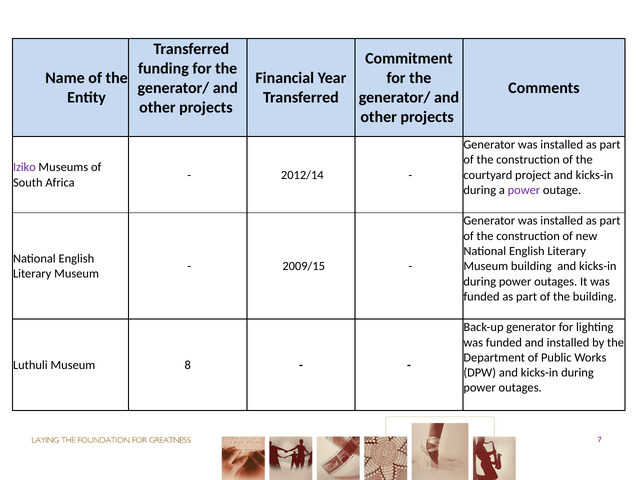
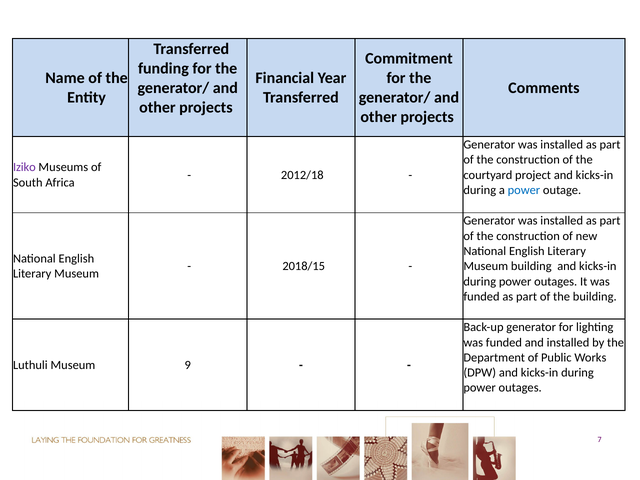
2012/14: 2012/14 -> 2012/18 (302, 175)
power colour: purple -> blue (524, 190)
2009/15: 2009/15 -> 2018/15 (304, 266)
Museum 8: 8 -> 9 (188, 365)
